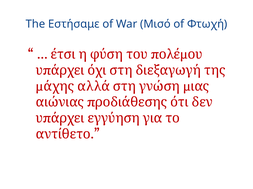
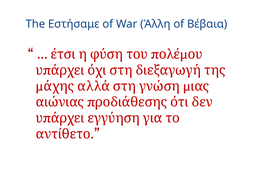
Μισό: Μισό -> Άλλη (155, 24)
Φτωχή: Φτωχή -> Βέβαια (207, 24)
